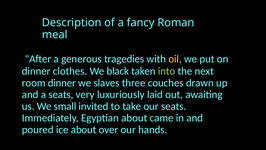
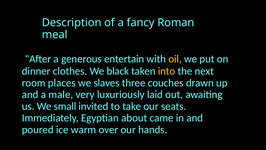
tragedies: tragedies -> entertain (124, 59)
into colour: light green -> yellow (167, 71)
room dinner: dinner -> places (62, 83)
a seats: seats -> male (61, 94)
ice about: about -> warm (84, 129)
